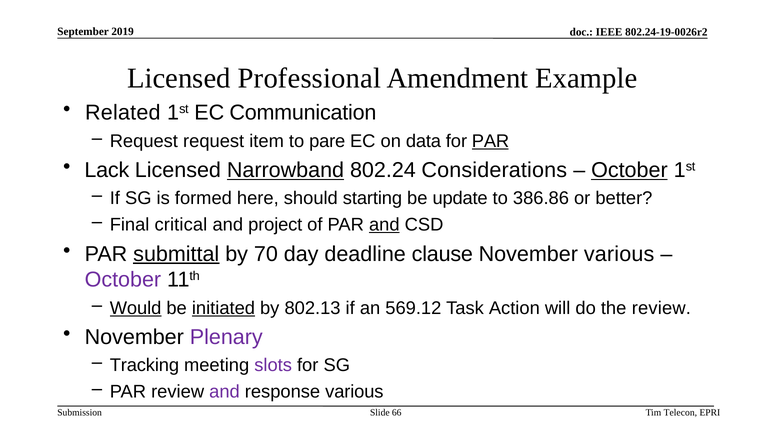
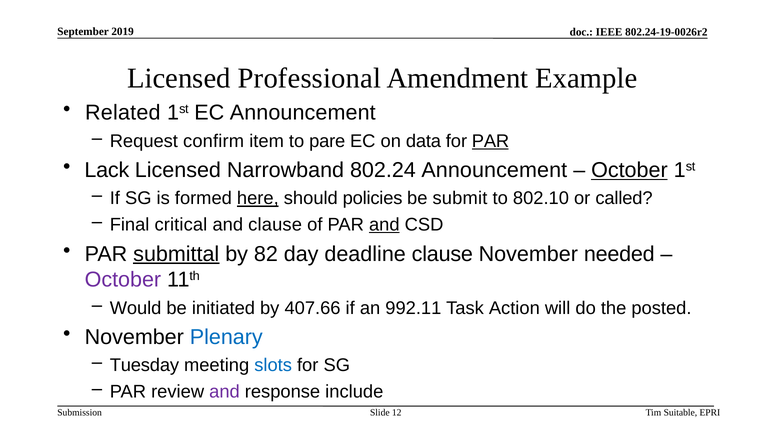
EC Communication: Communication -> Announcement (303, 113)
Request request: request -> confirm (214, 141)
Narrowband underline: present -> none (285, 170)
802.24 Considerations: Considerations -> Announcement (494, 170)
here underline: none -> present (258, 198)
starting: starting -> policies (373, 198)
update: update -> submit (460, 198)
386.86: 386.86 -> 802.10 (541, 198)
better: better -> called (624, 198)
and project: project -> clause (275, 225)
70: 70 -> 82 (266, 254)
November various: various -> needed (619, 254)
Would underline: present -> none (136, 308)
initiated underline: present -> none (223, 308)
802.13: 802.13 -> 407.66 (313, 308)
569.12: 569.12 -> 992.11 (413, 308)
the review: review -> posted (661, 308)
Plenary colour: purple -> blue (226, 337)
Tracking: Tracking -> Tuesday (144, 366)
slots colour: purple -> blue (273, 366)
response various: various -> include (354, 392)
66: 66 -> 12 (397, 413)
Telecon: Telecon -> Suitable (680, 413)
